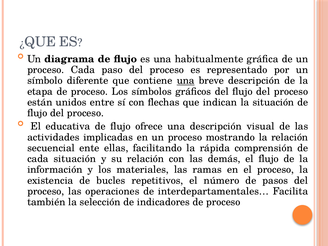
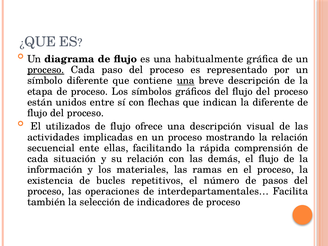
proceso underline: none -> present (46, 70)
la situación: situación -> diferente (273, 102)
educativa: educativa -> utilizados (68, 126)
